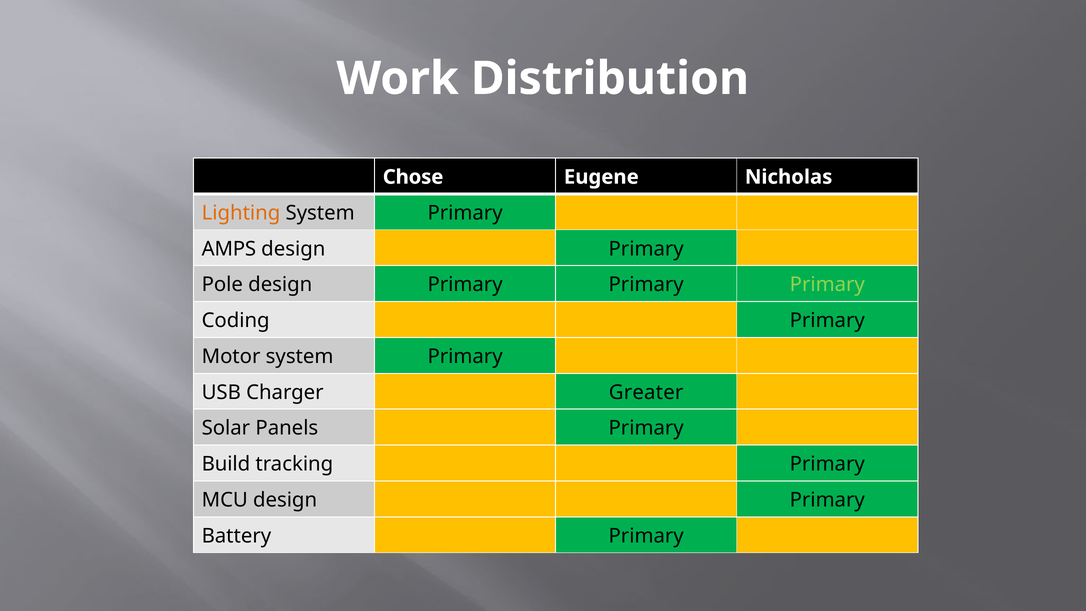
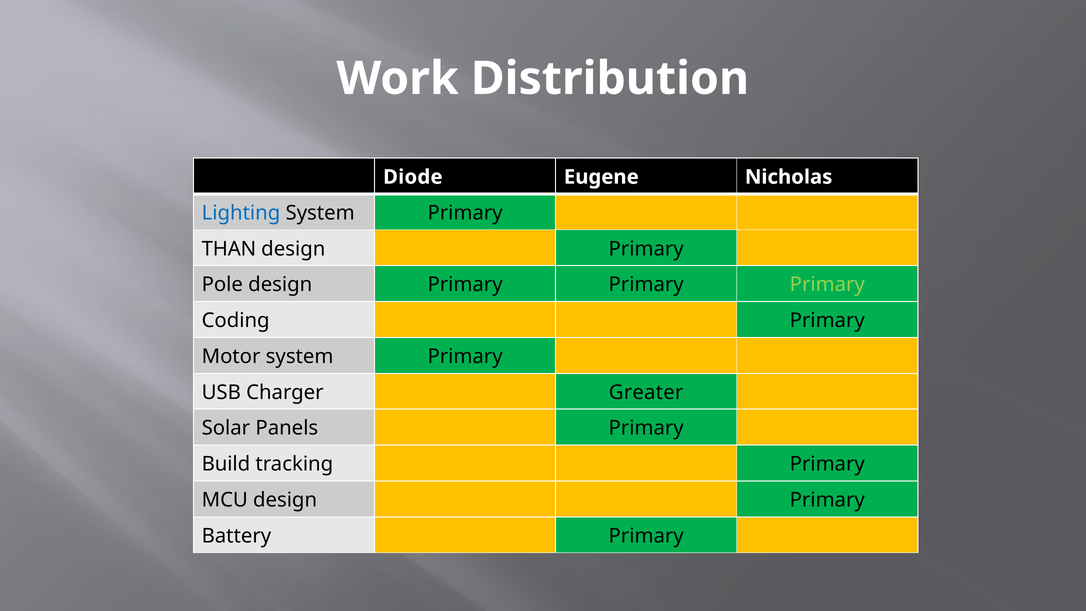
Chose: Chose -> Diode (413, 177)
Lighting colour: orange -> blue (241, 213)
AMPS: AMPS -> THAN (229, 249)
